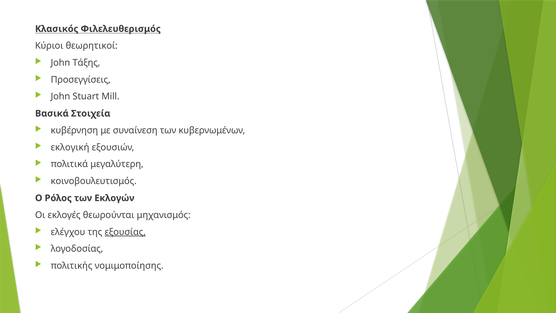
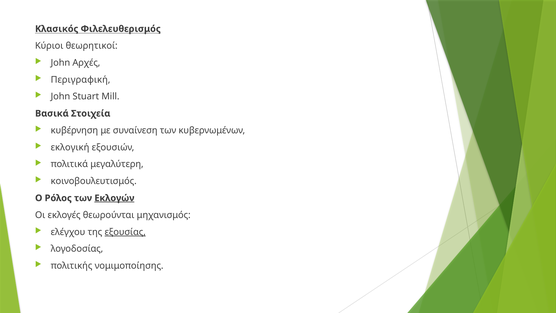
Τάξης: Τάξης -> Αρχές (86, 63)
Προσεγγίσεις: Προσεγγίσεις -> Περιγραφική (81, 80)
Εκλογών underline: none -> present (114, 198)
